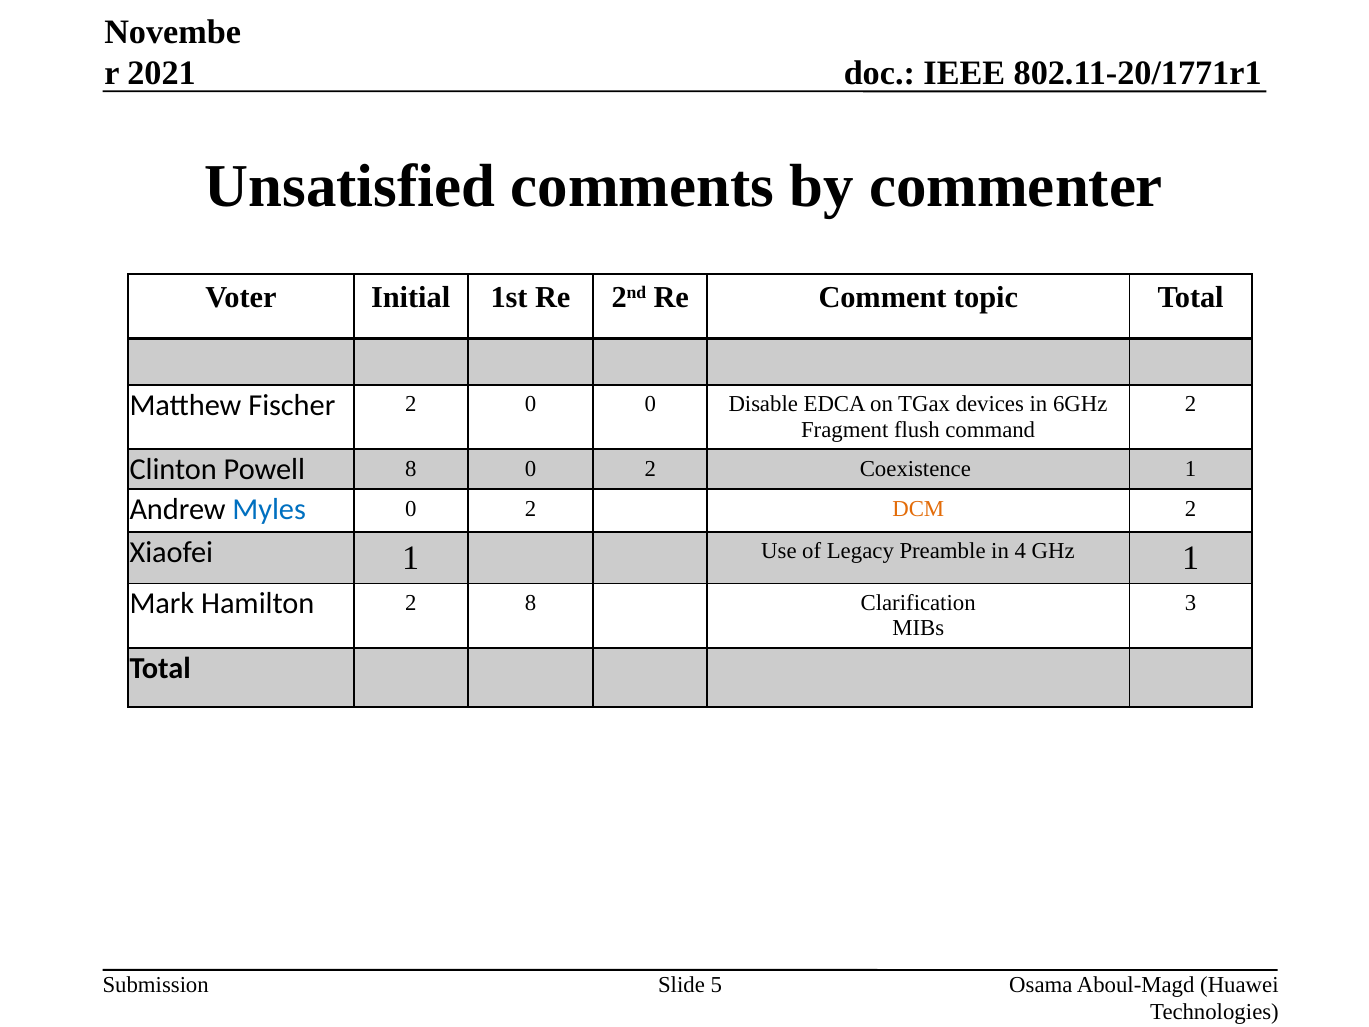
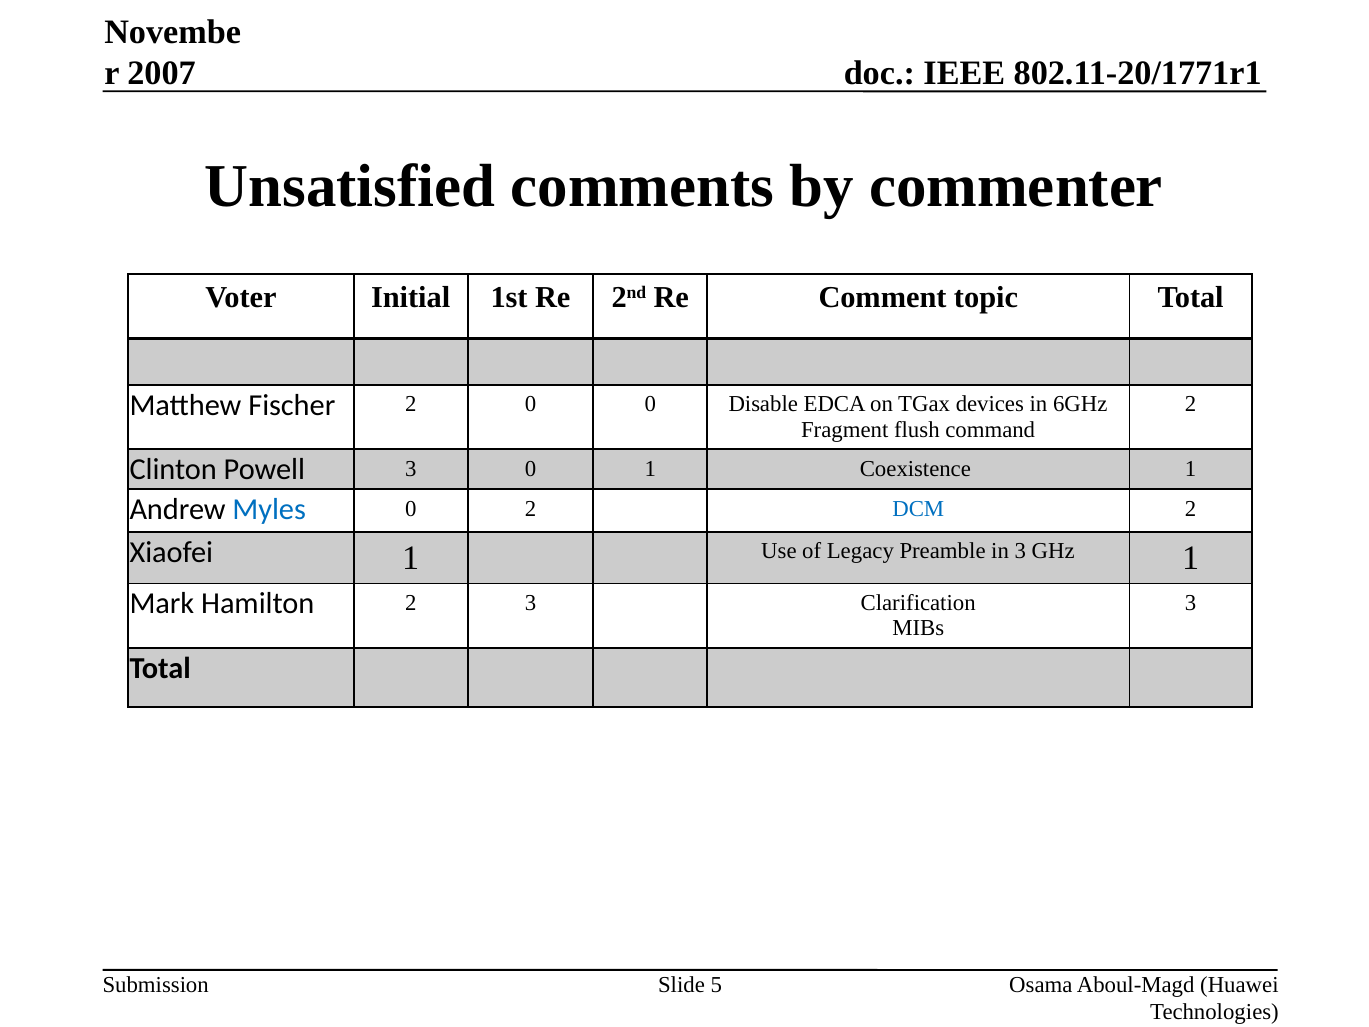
2021: 2021 -> 2007 (162, 73)
Powell 8: 8 -> 3 (411, 469)
2: 2 -> 1 (650, 469)
DCM colour: orange -> blue (918, 509)
in 4: 4 -> 3 (1020, 551)
2 8: 8 -> 3 (531, 603)
